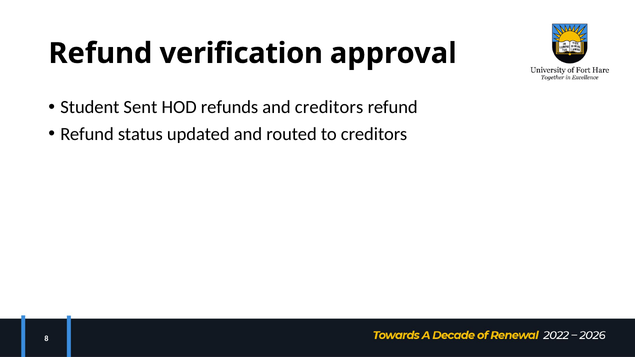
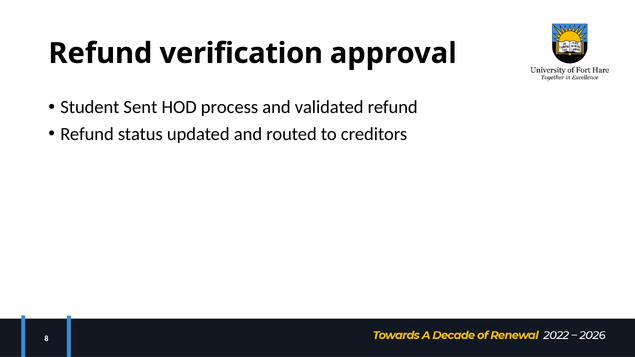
refunds: refunds -> process (230, 107)
and creditors: creditors -> validated (329, 107)
